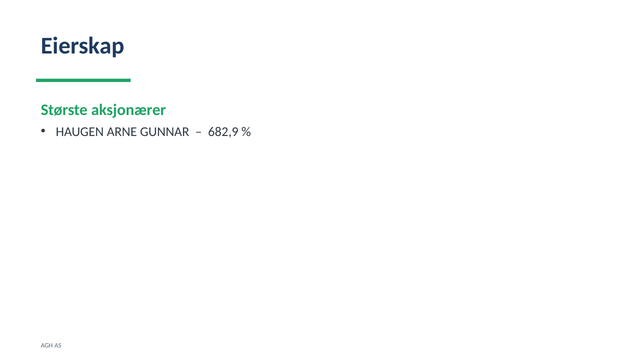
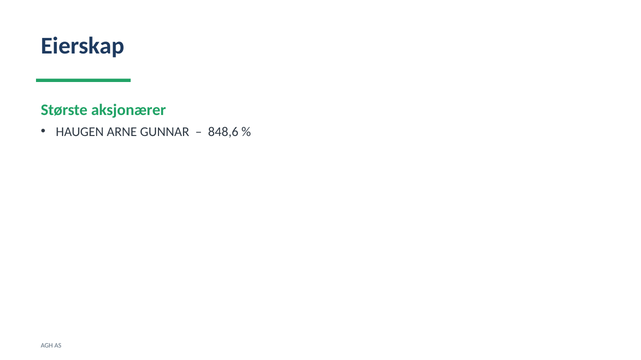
682,9: 682,9 -> 848,6 (223, 132)
